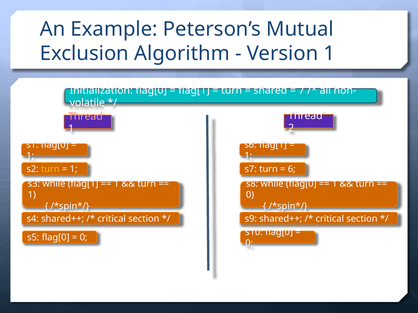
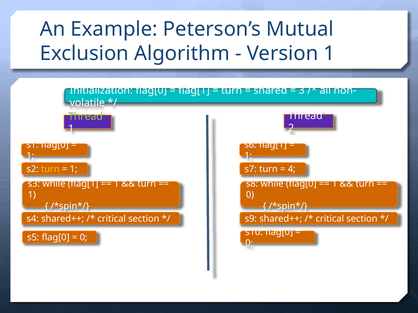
7: 7 -> 3 (302, 90)
Thread colour: pink -> light green (85, 116)
6: 6 -> 4 (292, 170)
